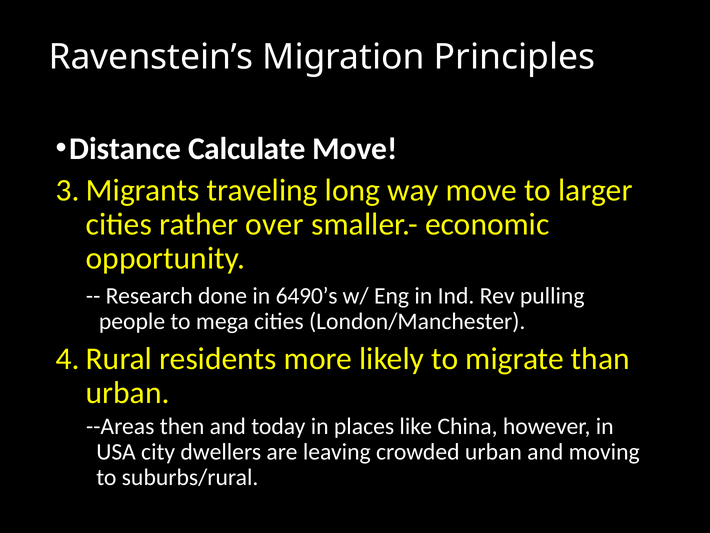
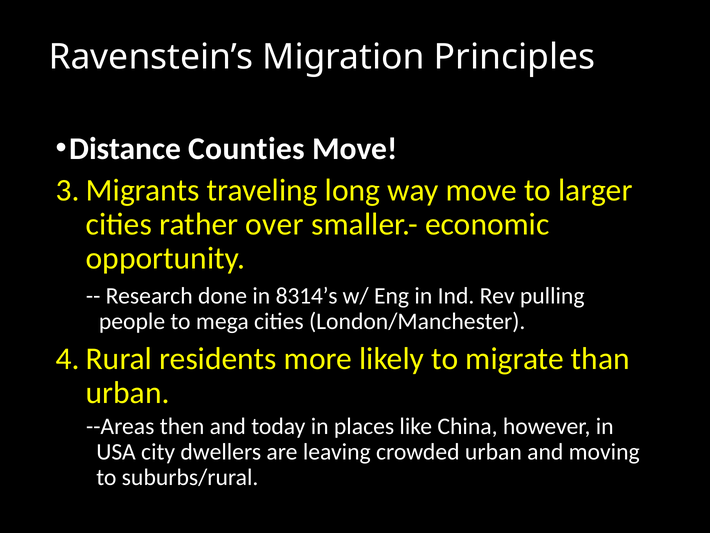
Calculate: Calculate -> Counties (247, 149)
6490’s: 6490’s -> 8314’s (307, 296)
